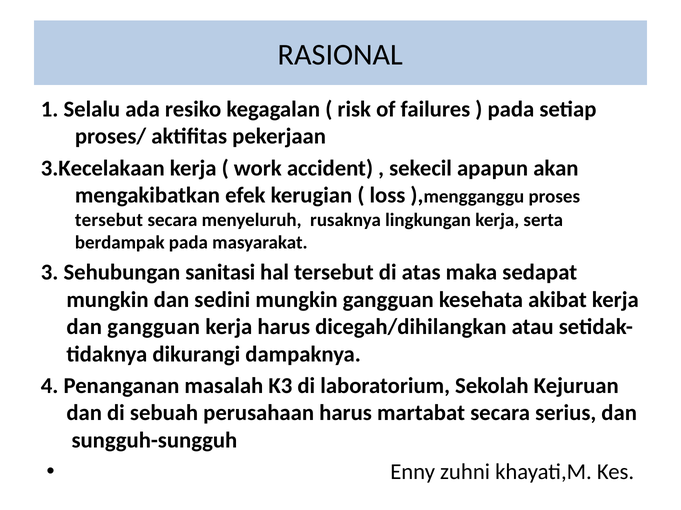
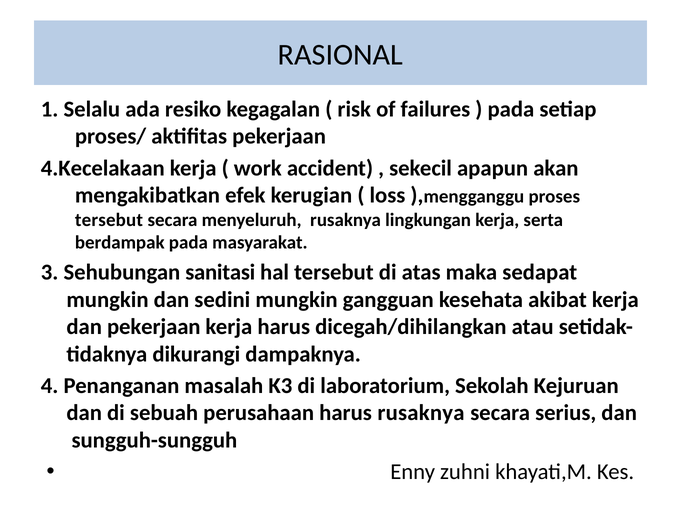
3.Kecelakaan: 3.Kecelakaan -> 4.Kecelakaan (103, 168)
dan gangguan: gangguan -> pekerjaan (154, 327)
harus martabat: martabat -> rusaknya (421, 414)
